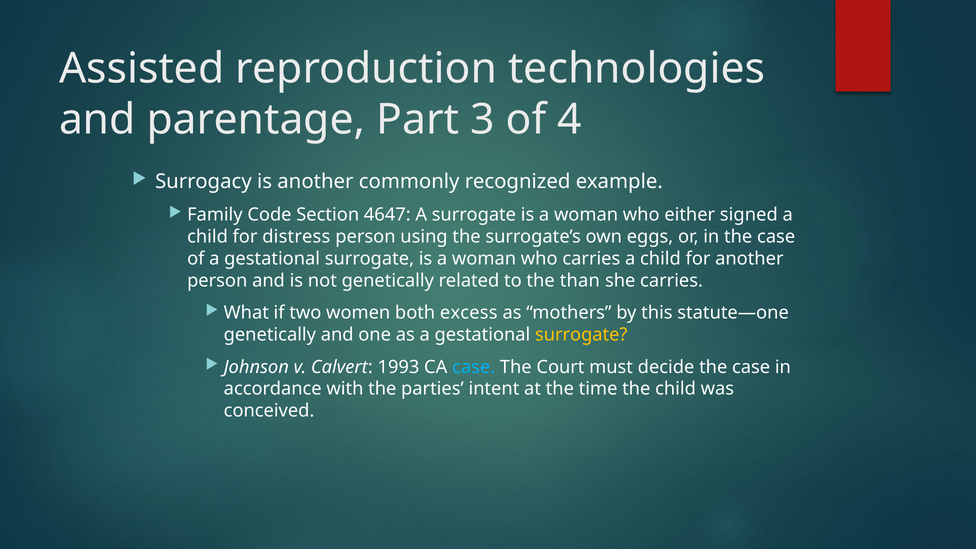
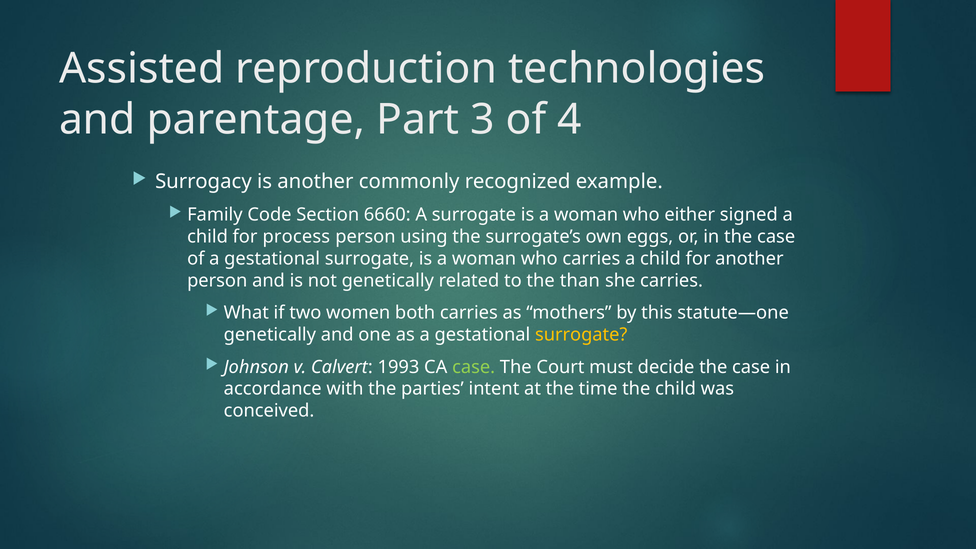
4647: 4647 -> 6660 (387, 215)
distress: distress -> process (296, 237)
both excess: excess -> carries (469, 313)
case colour: light blue -> light green (474, 367)
